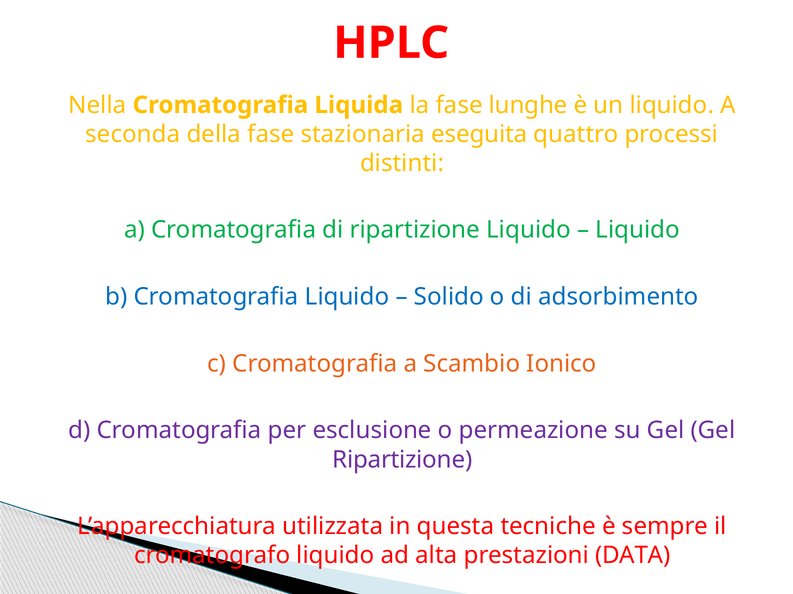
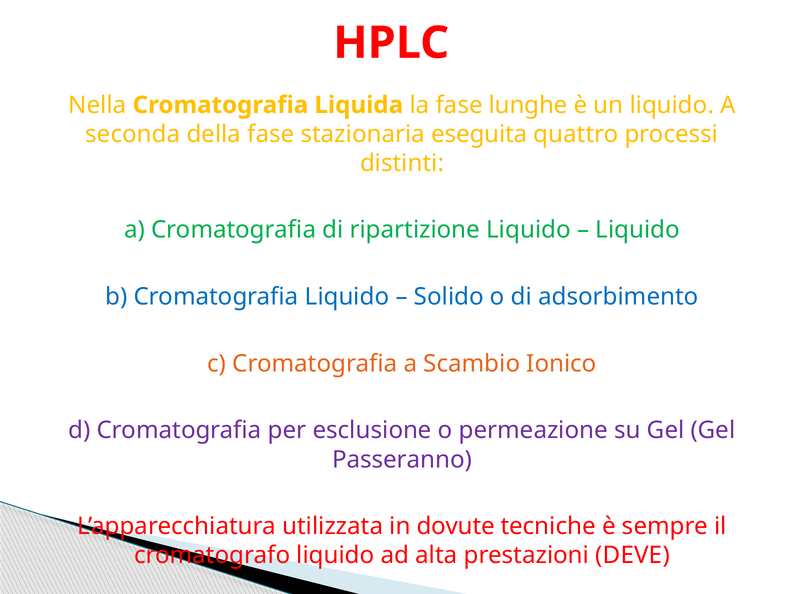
Ripartizione: Ripartizione -> Passeranno (402, 460)
questa: questa -> dovute (456, 527)
DATA: DATA -> DEVE (633, 556)
